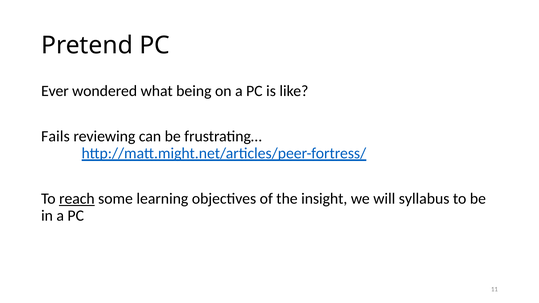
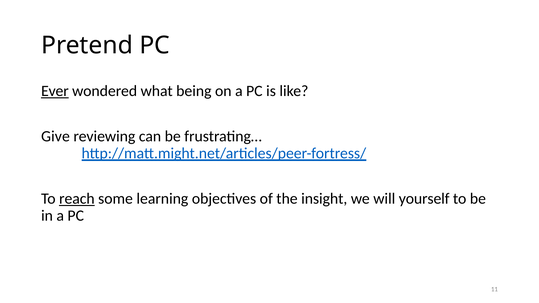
Ever underline: none -> present (55, 91)
Fails: Fails -> Give (55, 136)
syllabus: syllabus -> yourself (424, 199)
